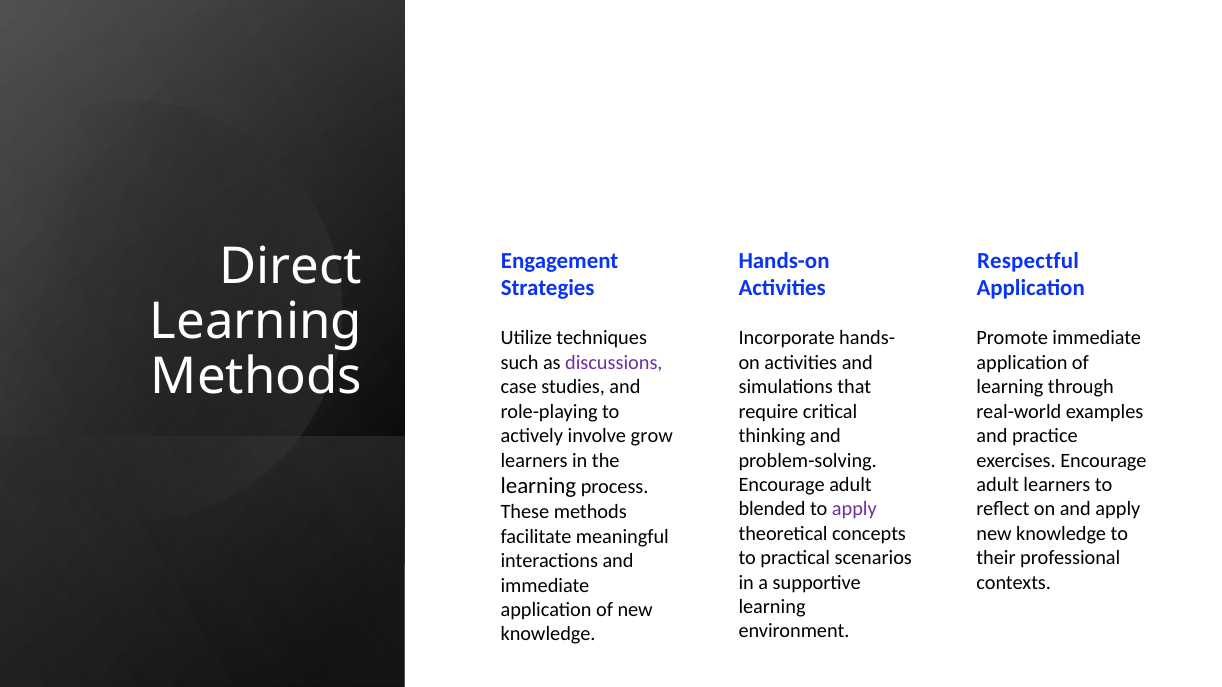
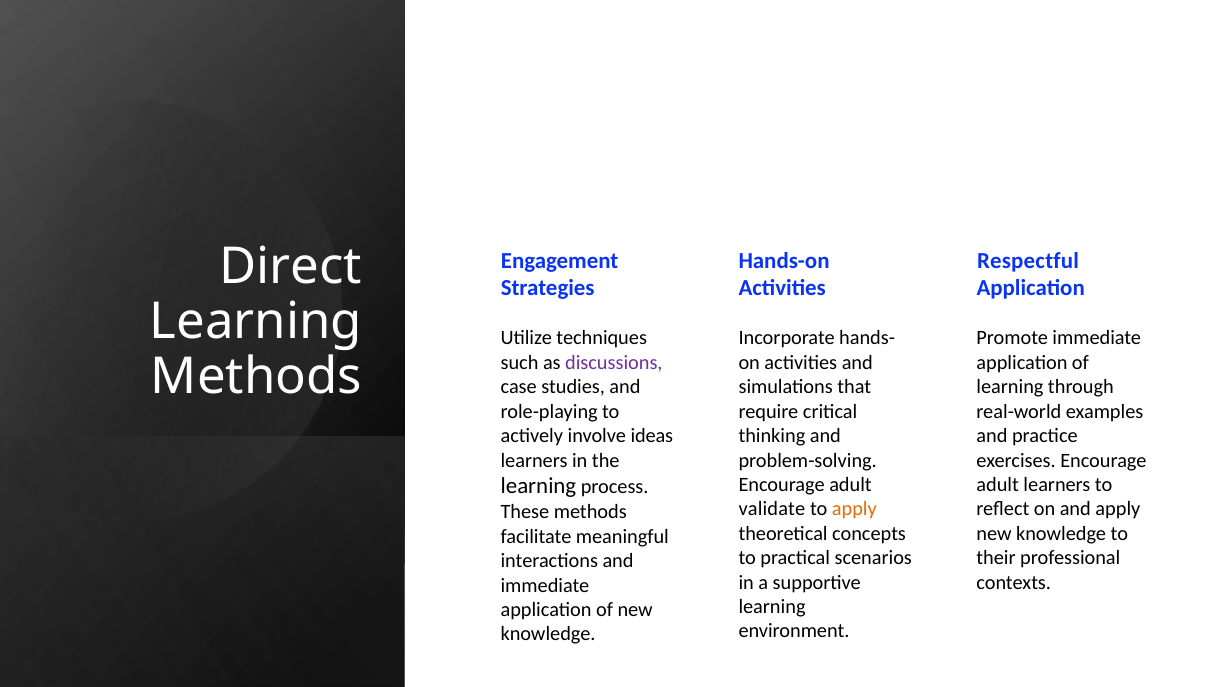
grow: grow -> ideas (652, 436)
blended: blended -> validate (772, 509)
apply colour: purple -> orange (854, 509)
